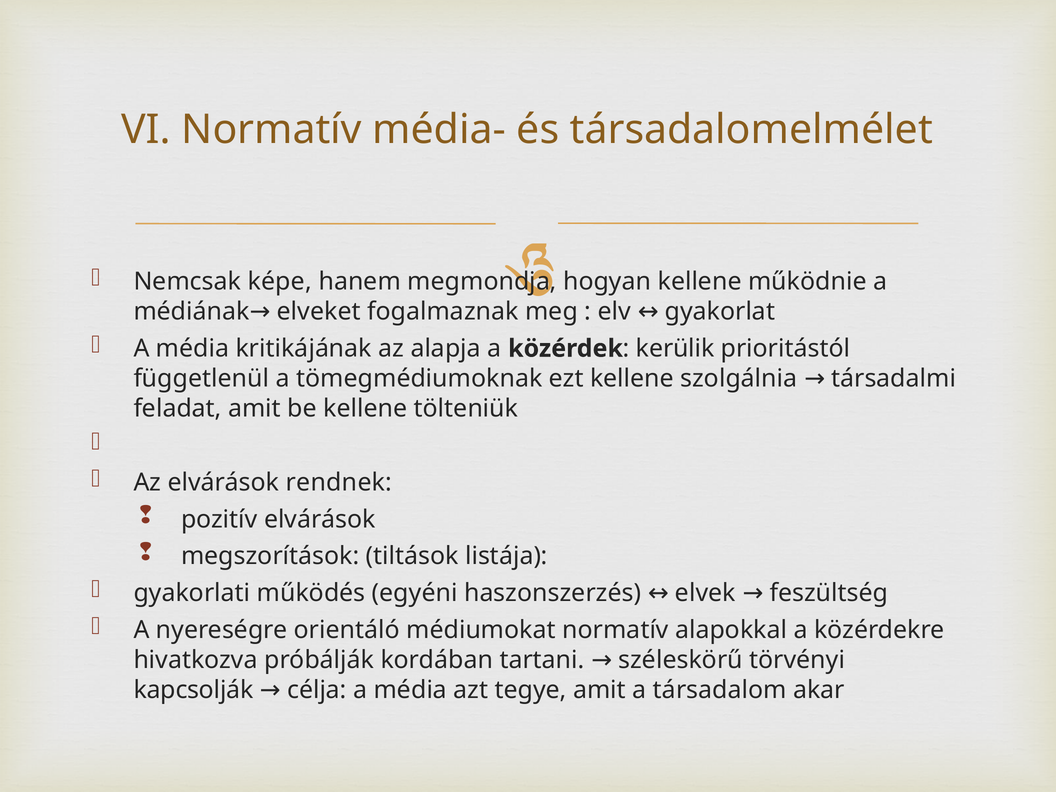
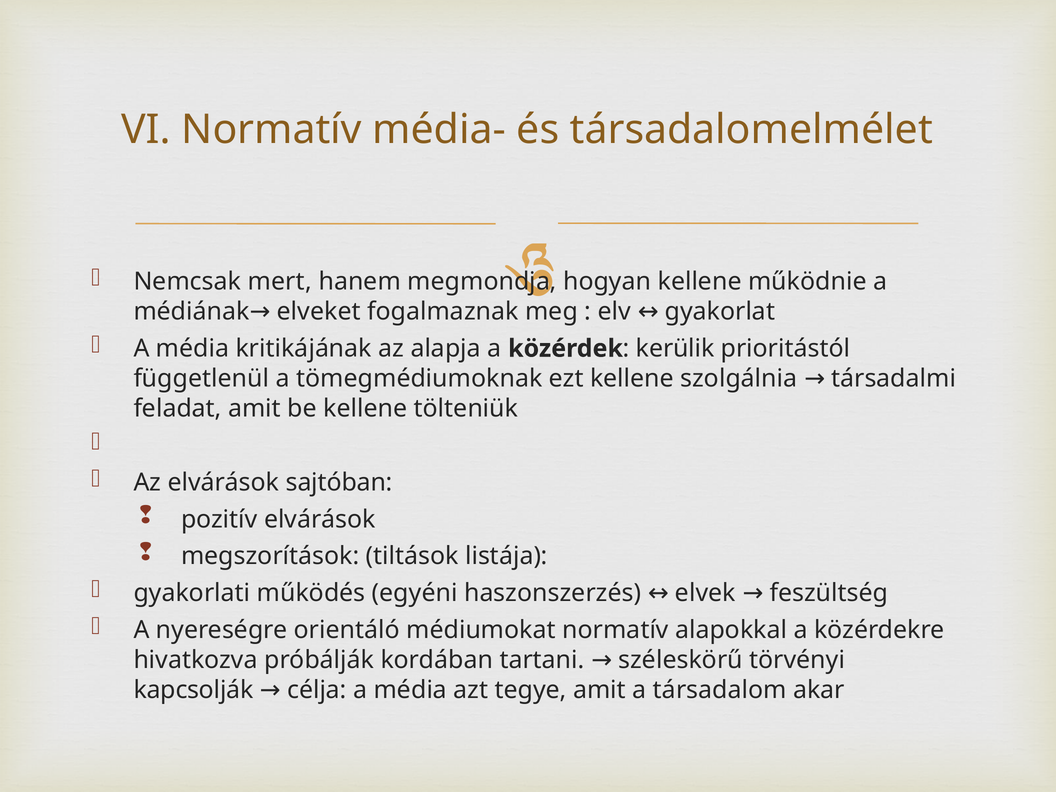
képe: képe -> mert (280, 282)
rendnek: rendnek -> sajtóban (339, 482)
